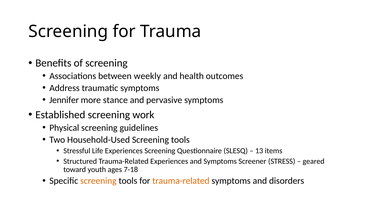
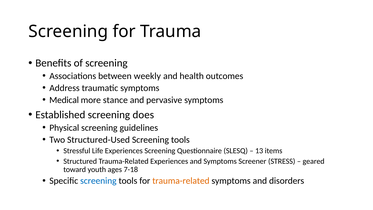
Jennifer: Jennifer -> Medical (64, 100)
work: work -> does (143, 115)
Household-Used: Household-Used -> Structured-Used (99, 140)
screening colour: orange -> blue (98, 181)
